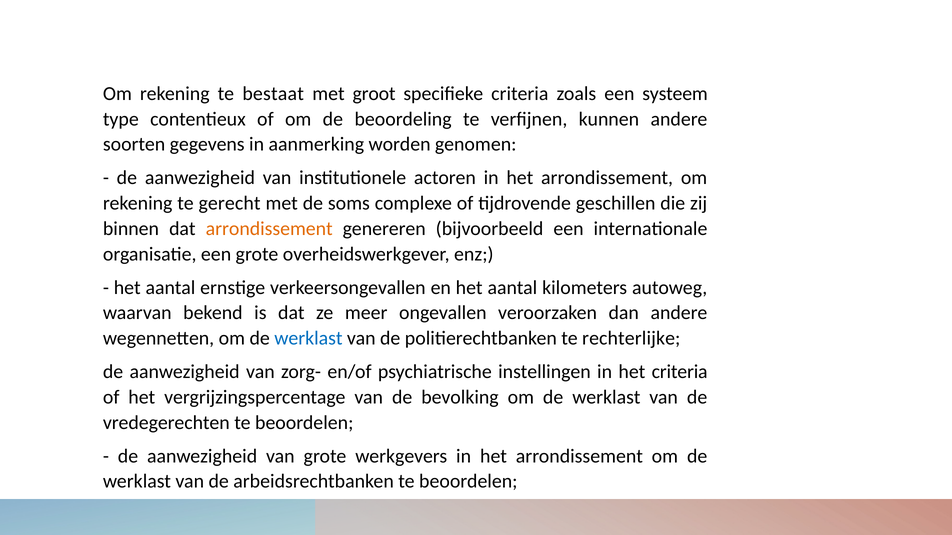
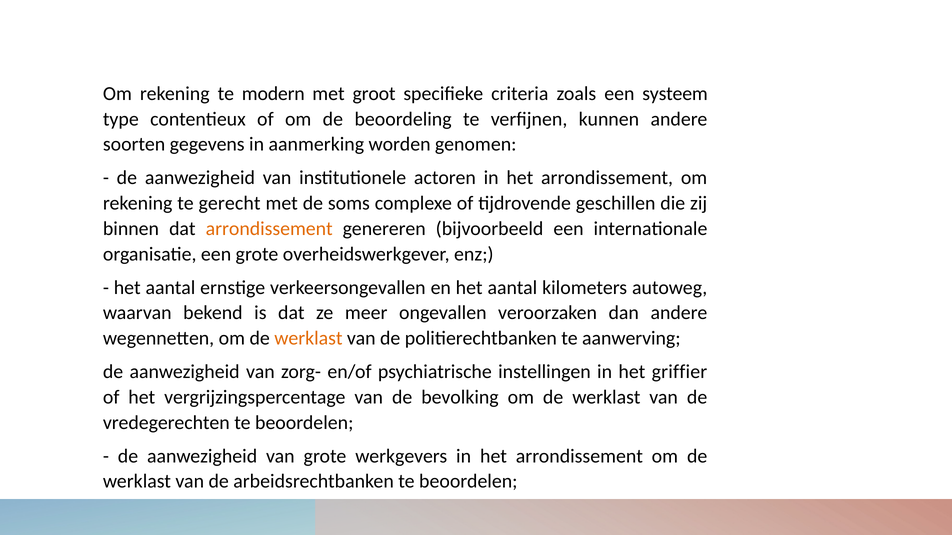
bestaat: bestaat -> modern (273, 94)
werklast colour: blue -> orange (308, 339)
rechterlijke: rechterlijke -> aanwerving (631, 339)
het criteria: criteria -> griffier (679, 372)
